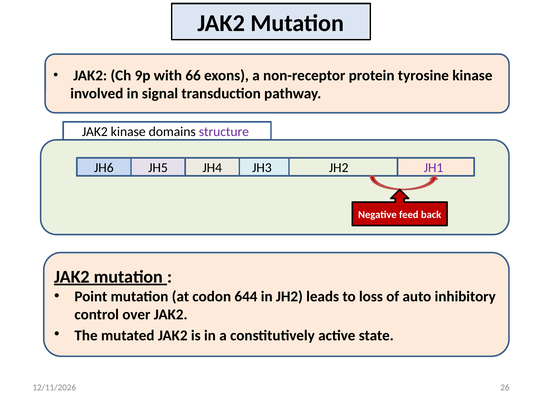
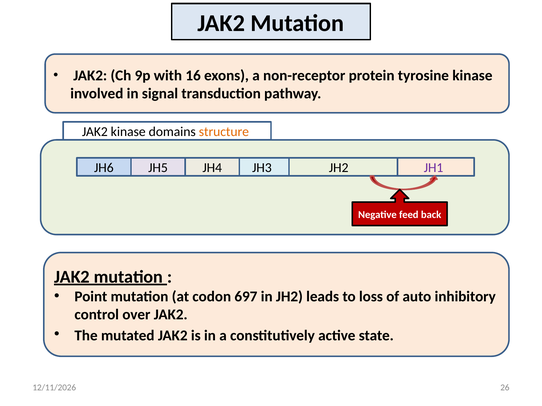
66: 66 -> 16 (193, 76)
structure colour: purple -> orange (224, 132)
644: 644 -> 697 (246, 297)
